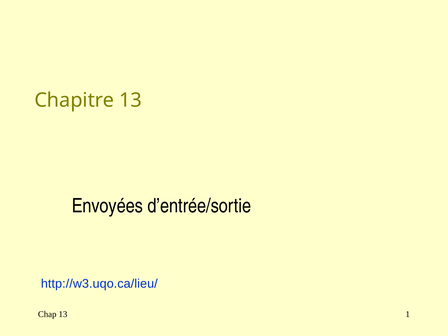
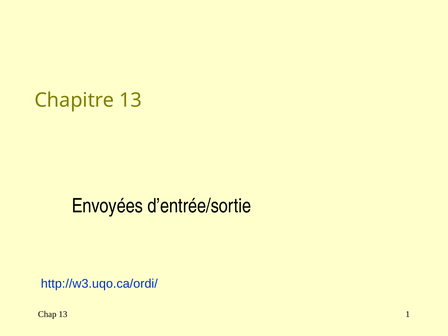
http://w3.uqo.ca/lieu/: http://w3.uqo.ca/lieu/ -> http://w3.uqo.ca/ordi/ (99, 284)
